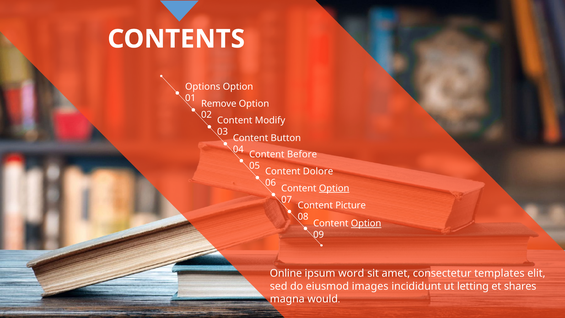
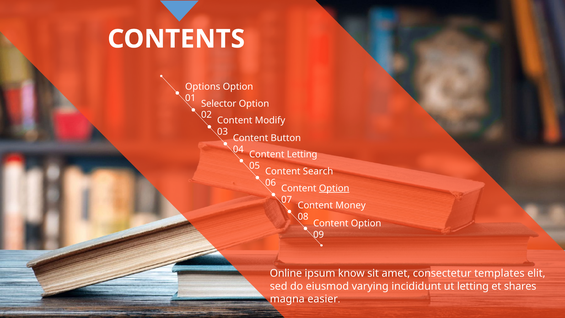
Remove: Remove -> Selector (219, 104)
Content Before: Before -> Letting (302, 154)
Dolore: Dolore -> Search (318, 171)
Picture: Picture -> Money (351, 205)
Option underline: present -> none (366, 223)
word: word -> know (351, 273)
images: images -> varying (370, 286)
would: would -> easier (323, 299)
